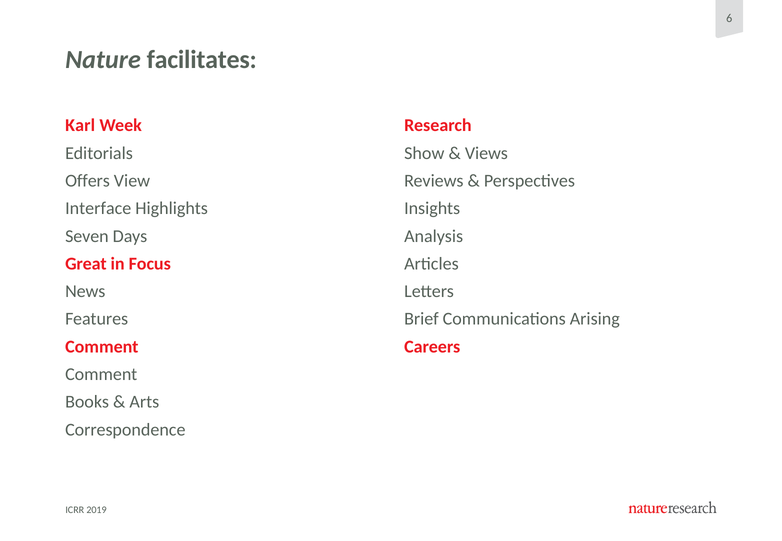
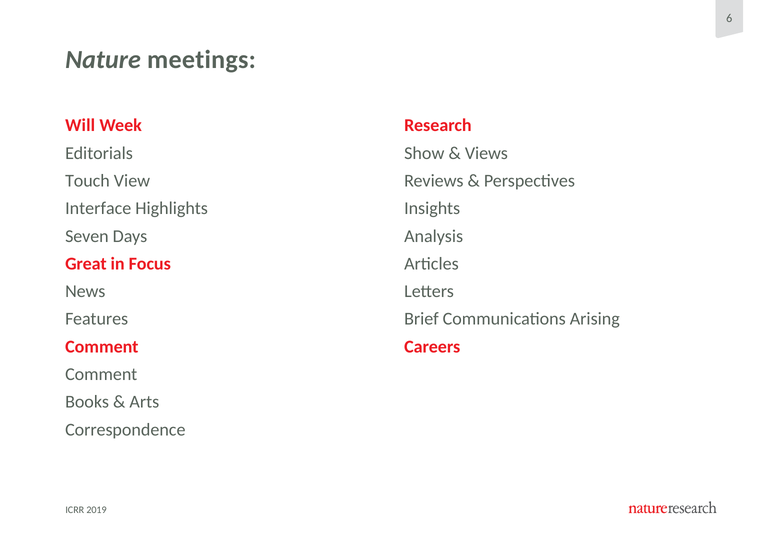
facilitates: facilitates -> meetings (201, 60)
Karl: Karl -> Will (80, 126)
Offers: Offers -> Touch (87, 181)
